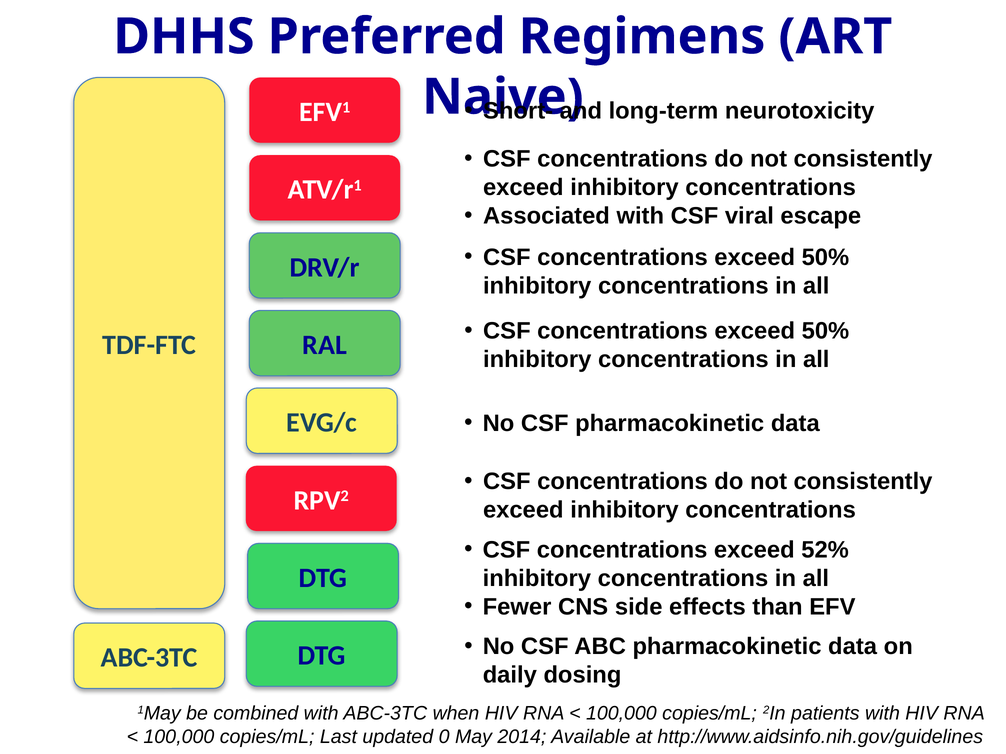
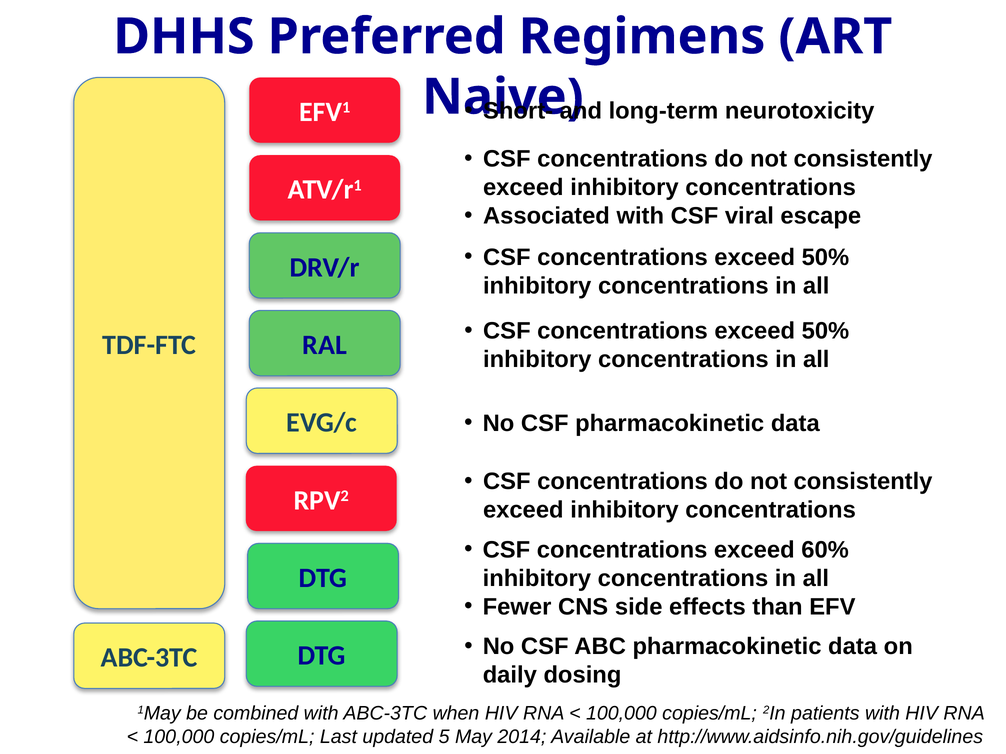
52%: 52% -> 60% (825, 550)
0: 0 -> 5 (444, 737)
